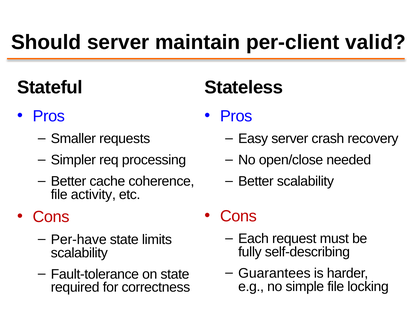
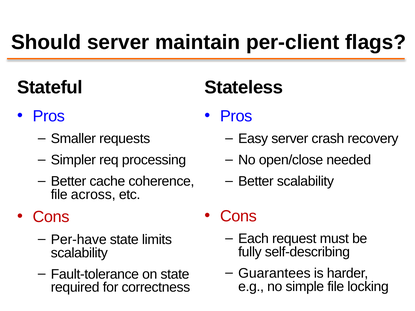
valid: valid -> flags (376, 42)
activity: activity -> across (93, 195)
